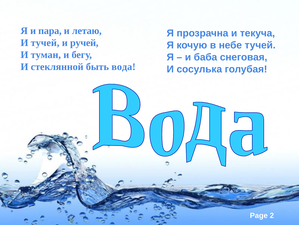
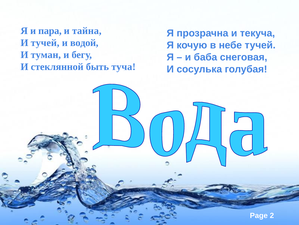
летаю: летаю -> тайна (87, 31)
ручей: ручей -> водой (84, 43)
вода: вода -> туча (124, 67)
